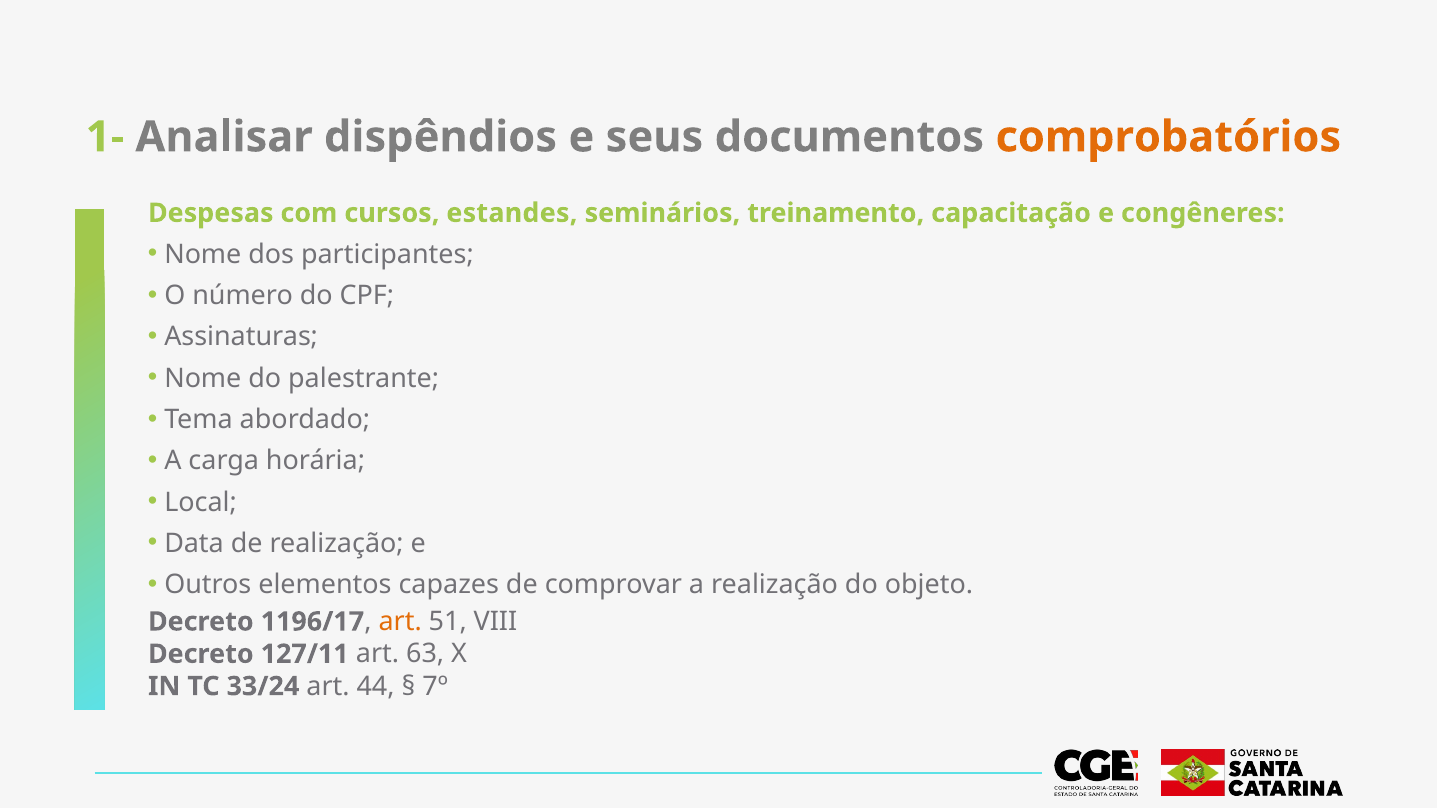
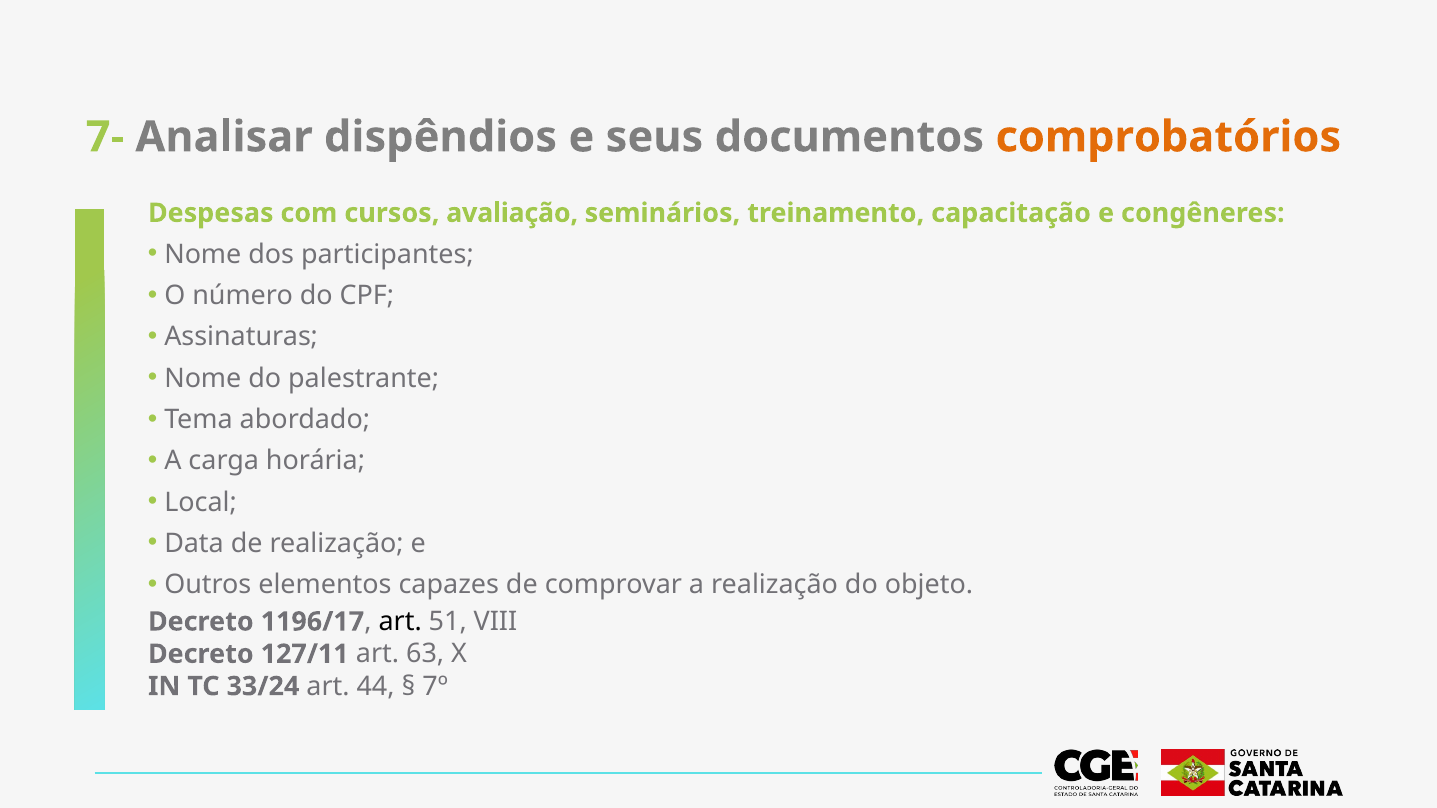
1-: 1- -> 7- (105, 137)
estandes: estandes -> avaliação (512, 213)
art colour: orange -> black (400, 622)
